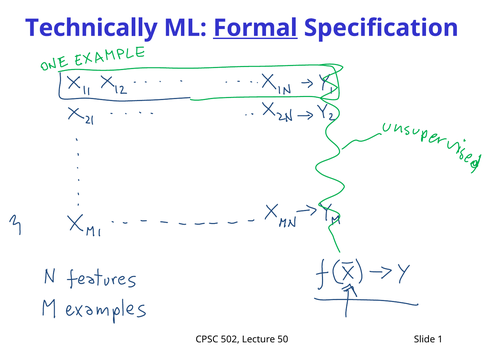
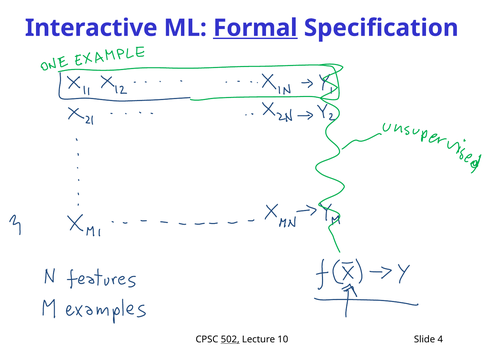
Technically: Technically -> Interactive (91, 28)
502 underline: none -> present (230, 339)
50: 50 -> 10 (283, 339)
1: 1 -> 4 (440, 339)
